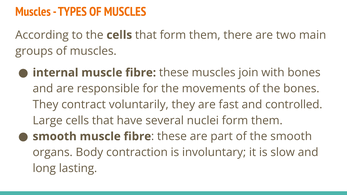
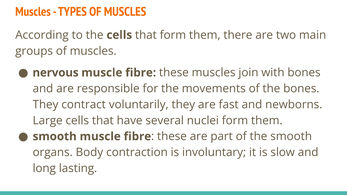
internal: internal -> nervous (56, 73)
controlled: controlled -> newborns (294, 105)
